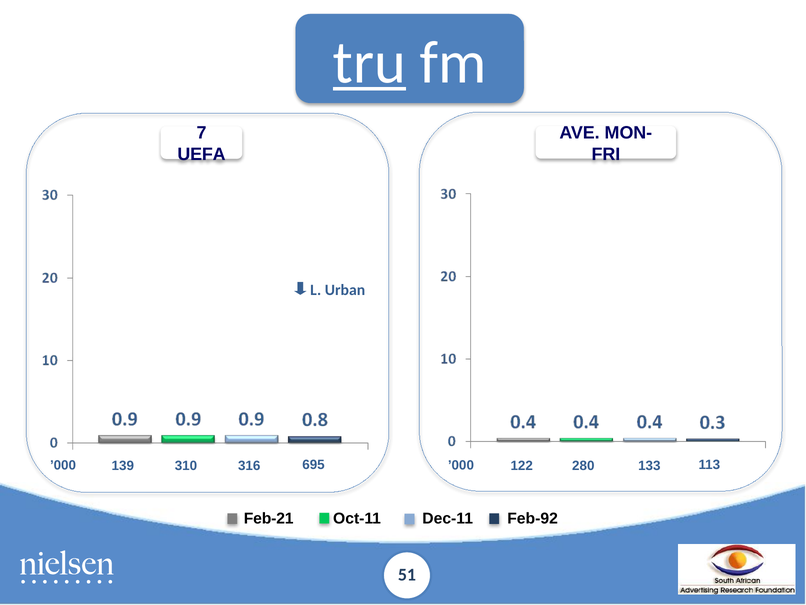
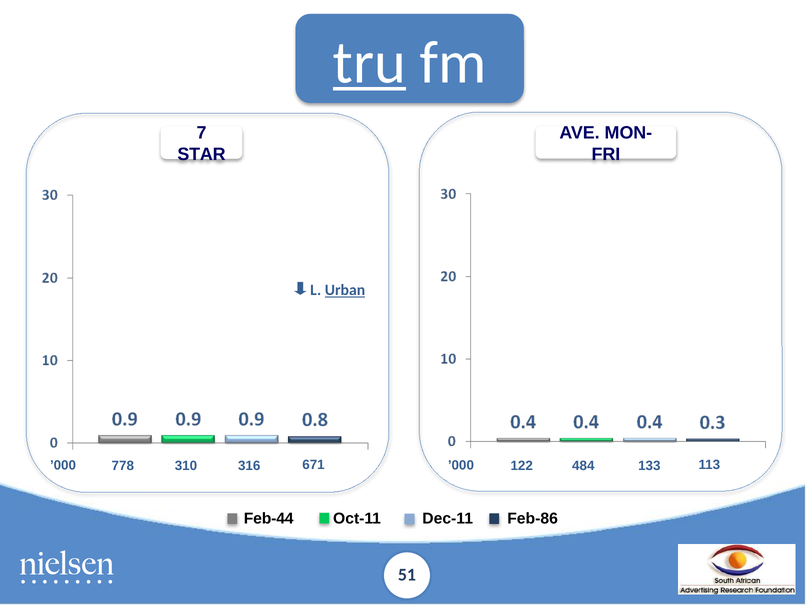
UEFA: UEFA -> STAR (202, 154)
Urban underline: none -> present (345, 290)
139: 139 -> 778 (123, 466)
695: 695 -> 671 (313, 465)
280: 280 -> 484 (583, 465)
Feb-21: Feb-21 -> Feb-44 (269, 518)
Feb-92: Feb-92 -> Feb-86 (533, 518)
